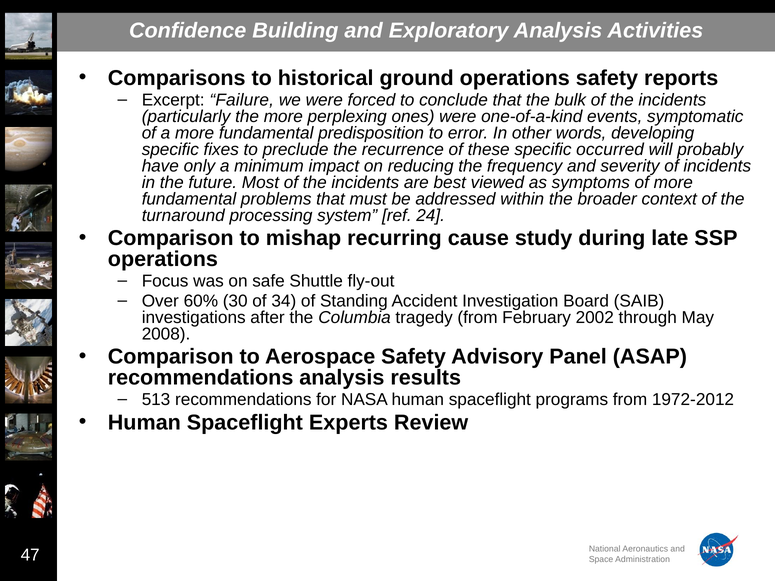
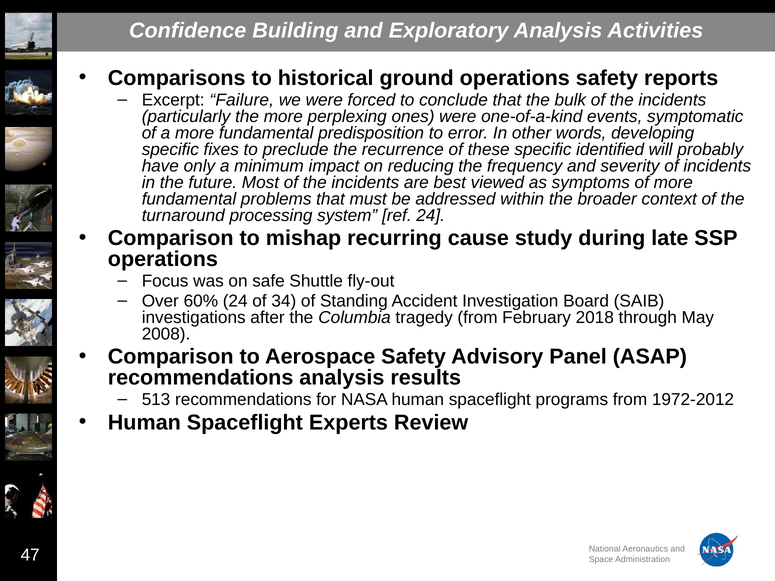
occurred: occurred -> identified (610, 150)
60% 30: 30 -> 24 (235, 301)
2002: 2002 -> 2018 (595, 318)
